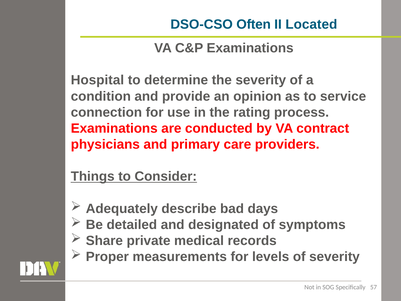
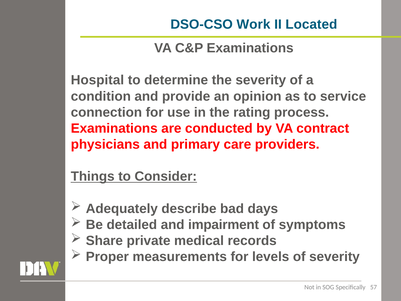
Often: Often -> Work (253, 24)
designated: designated -> impairment (224, 225)
